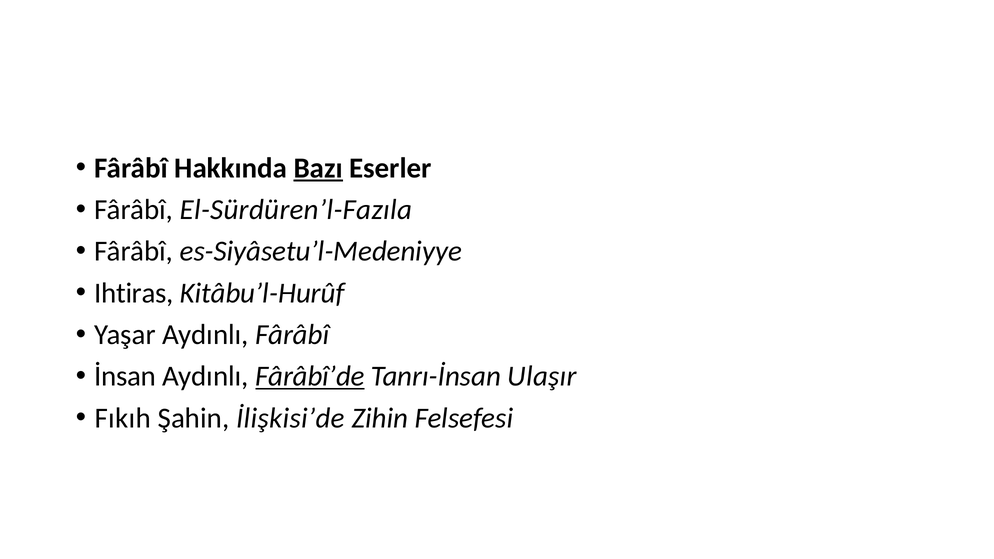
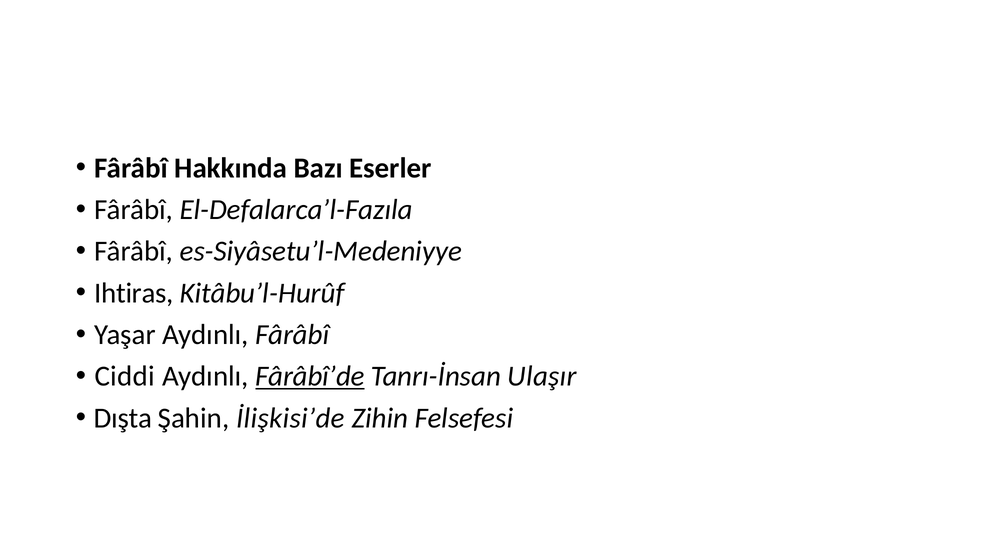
Bazı underline: present -> none (318, 168)
El-Sürdüren’l-Fazıla: El-Sürdüren’l-Fazıla -> El-Defalarca’l-Fazıla (296, 210)
İnsan: İnsan -> Ciddi (125, 376)
Fıkıh: Fıkıh -> Dışta (123, 418)
